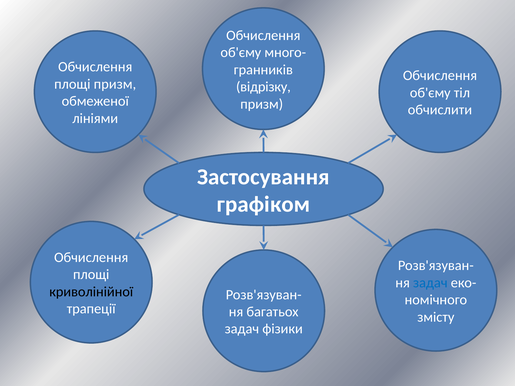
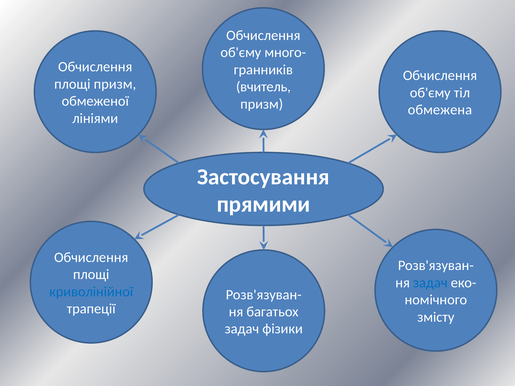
відрізку: відрізку -> вчитель (263, 87)
обчислити: обчислити -> обмежена (440, 110)
графіком: графіком -> прямими (264, 204)
криволінійної colour: black -> blue (91, 292)
